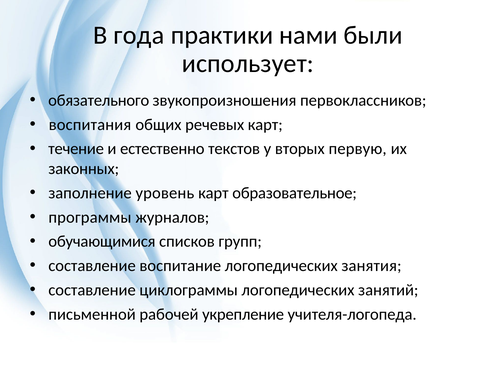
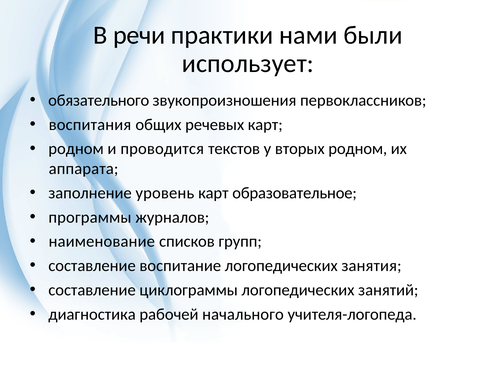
года: года -> речи (139, 35)
течение: течение -> родном (76, 149)
естественно: естественно -> проводится (162, 149)
вторых первую: первую -> родном (358, 149)
законных: законных -> аппарата (84, 169)
обучающимися: обучающимися -> наименование (102, 241)
письменной: письменной -> диагностика (92, 314)
укрепление: укрепление -> начального (243, 314)
